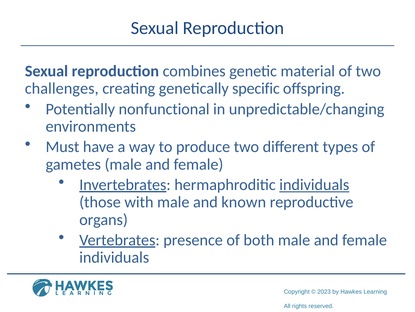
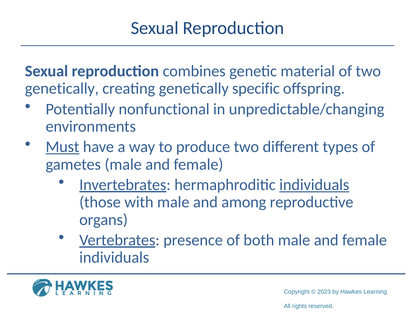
challenges: challenges -> genetically (62, 88)
Must underline: none -> present (62, 147)
known: known -> among (244, 202)
